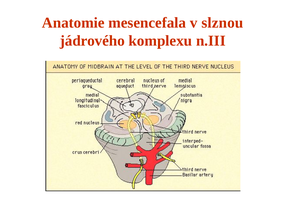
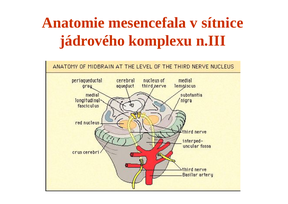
slznou: slznou -> sítnice (222, 23)
